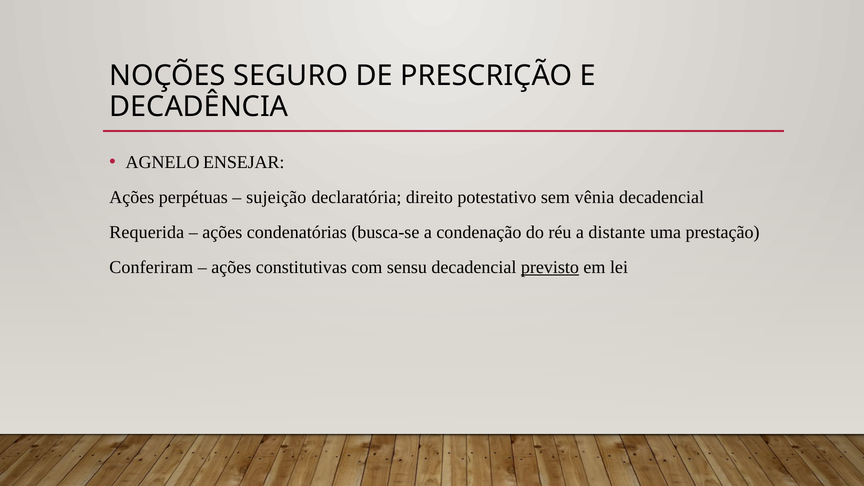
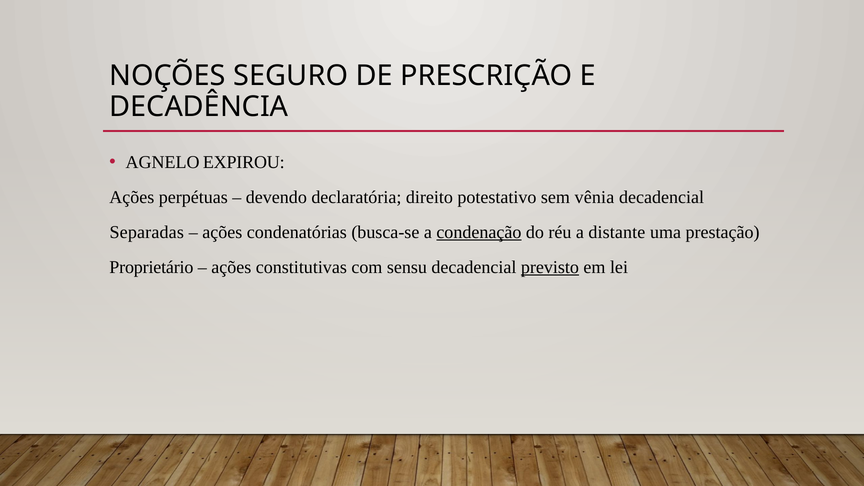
ENSEJAR: ENSEJAR -> EXPIROU (244, 162)
sujeição: sujeição -> devendo (276, 197)
Requerida: Requerida -> Separadas (147, 232)
condenação underline: none -> present (479, 232)
Conferiram: Conferiram -> Proprietário (151, 267)
